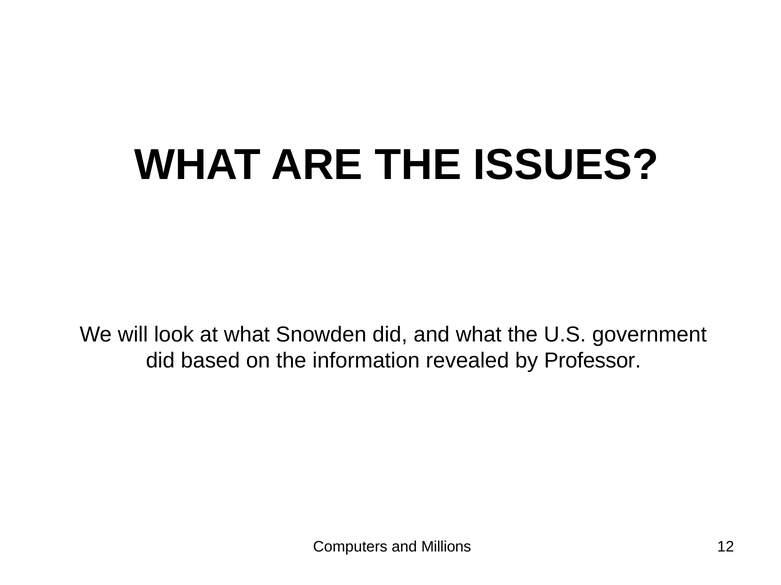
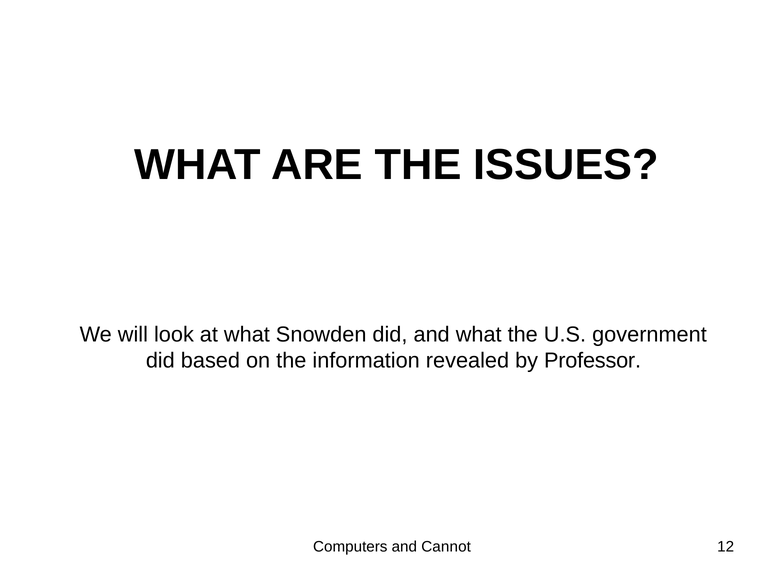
Millions: Millions -> Cannot (446, 547)
